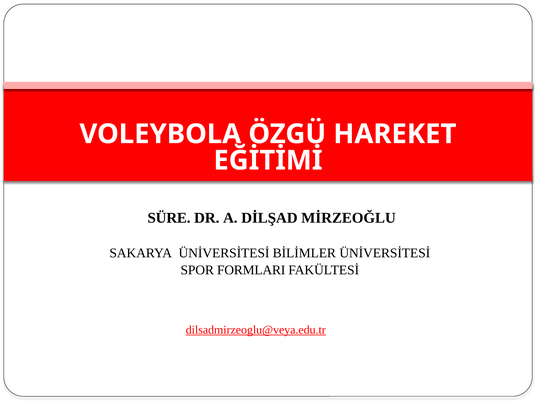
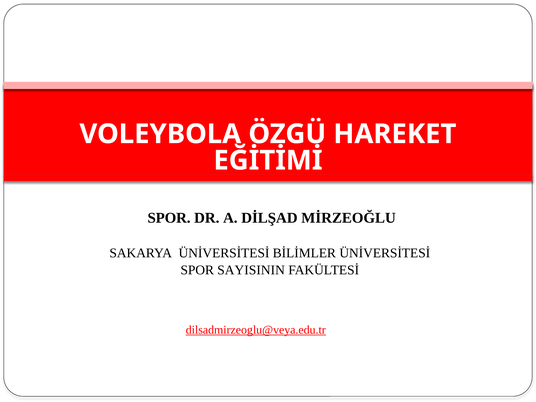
SÜRE: SÜRE -> SPOR (169, 218)
FORMLARI: FORMLARI -> SAYISININ (251, 270)
